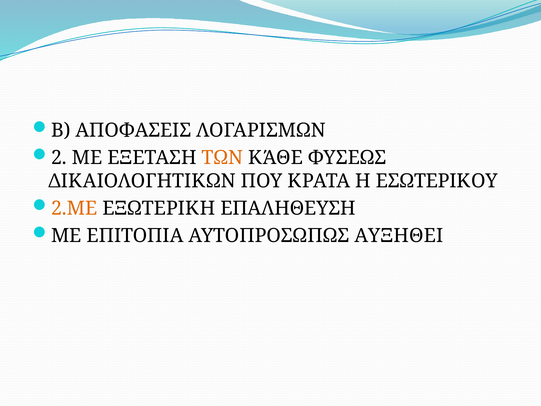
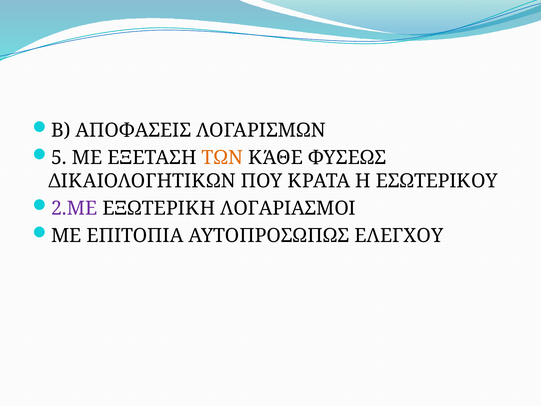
2: 2 -> 5 (59, 158)
2.ΜΕ colour: orange -> purple (74, 208)
ΕΠΑΛΗΘΕΥΣΗ: ΕΠΑΛΗΘΕΥΣΗ -> ΛΟΓΑΡΙΑΣΜΟΙ (288, 208)
ΑΥΞΗΘΕΙ: ΑΥΞΗΘΕΙ -> ΕΛΕΓΧΟΥ (399, 236)
